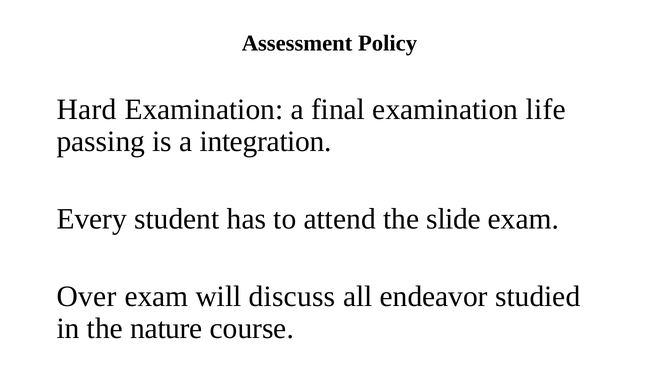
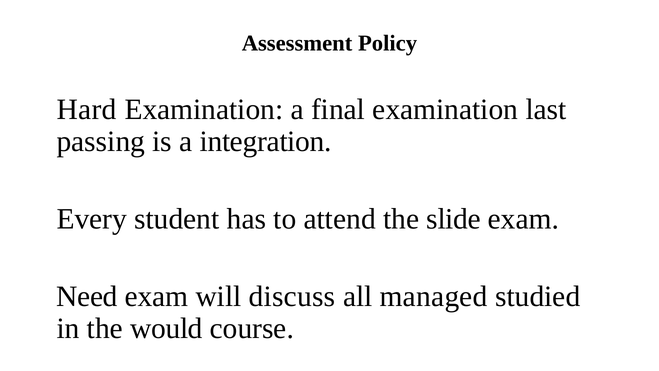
life: life -> last (546, 110)
Over: Over -> Need (87, 296)
endeavor: endeavor -> managed (434, 296)
nature: nature -> would (166, 328)
